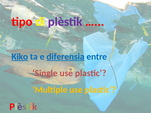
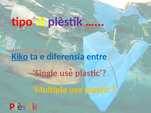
diferensia underline: present -> none (65, 57)
